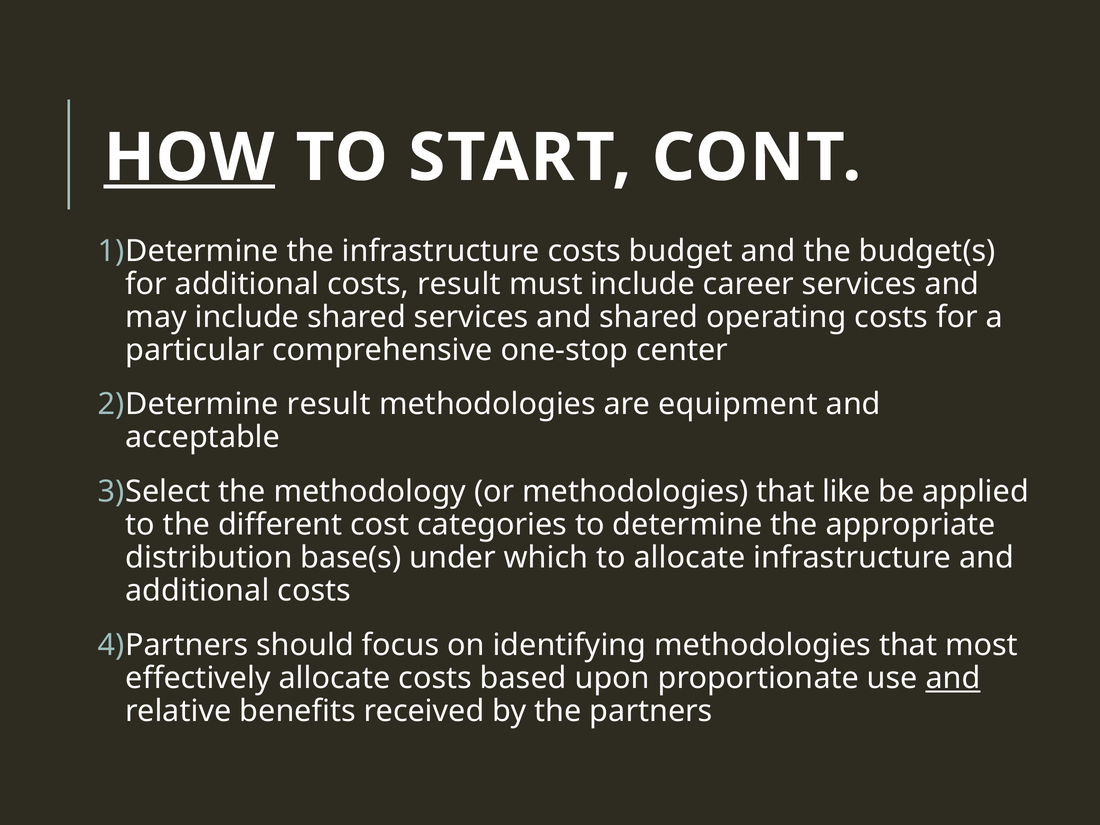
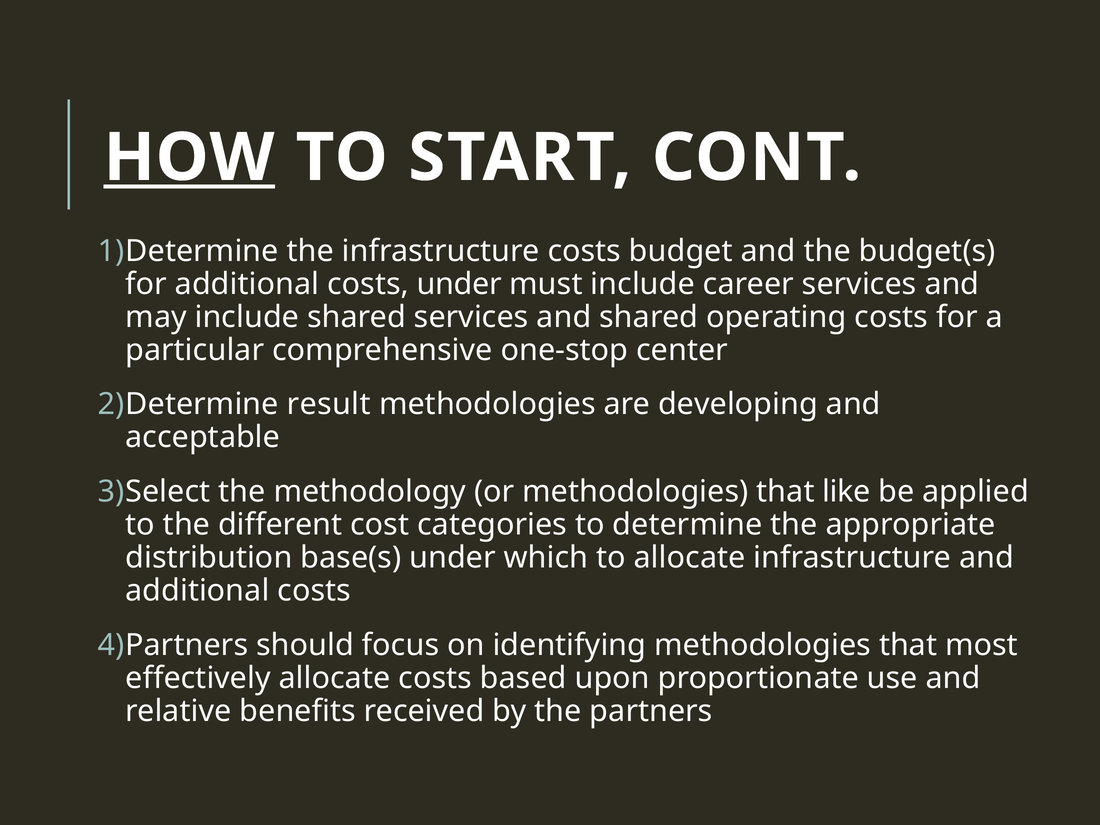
costs result: result -> under (459, 284)
equipment: equipment -> developing (738, 404)
and underline: present -> none (953, 678)
